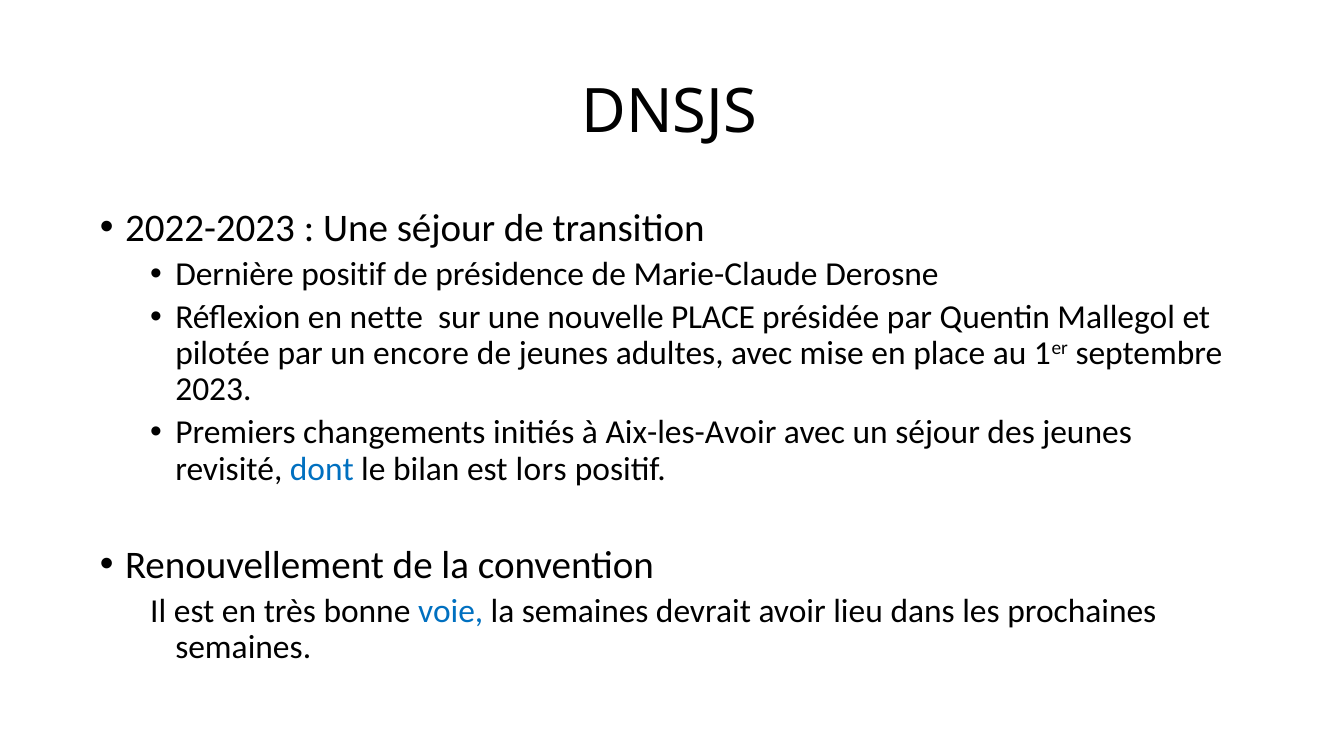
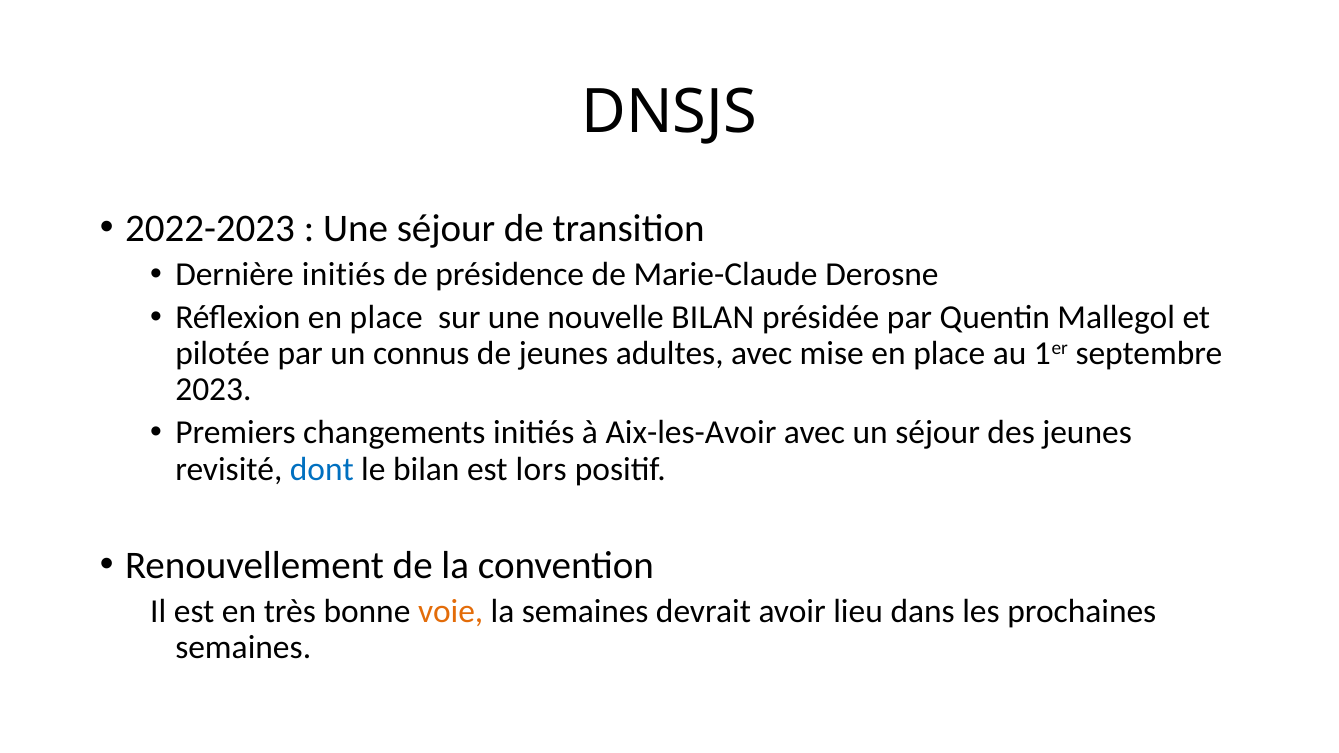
Dernière positif: positif -> initiés (344, 275)
Réflexion en nette: nette -> place (386, 318)
nouvelle PLACE: PLACE -> BILAN (713, 318)
encore: encore -> connus (421, 354)
voie colour: blue -> orange (451, 611)
